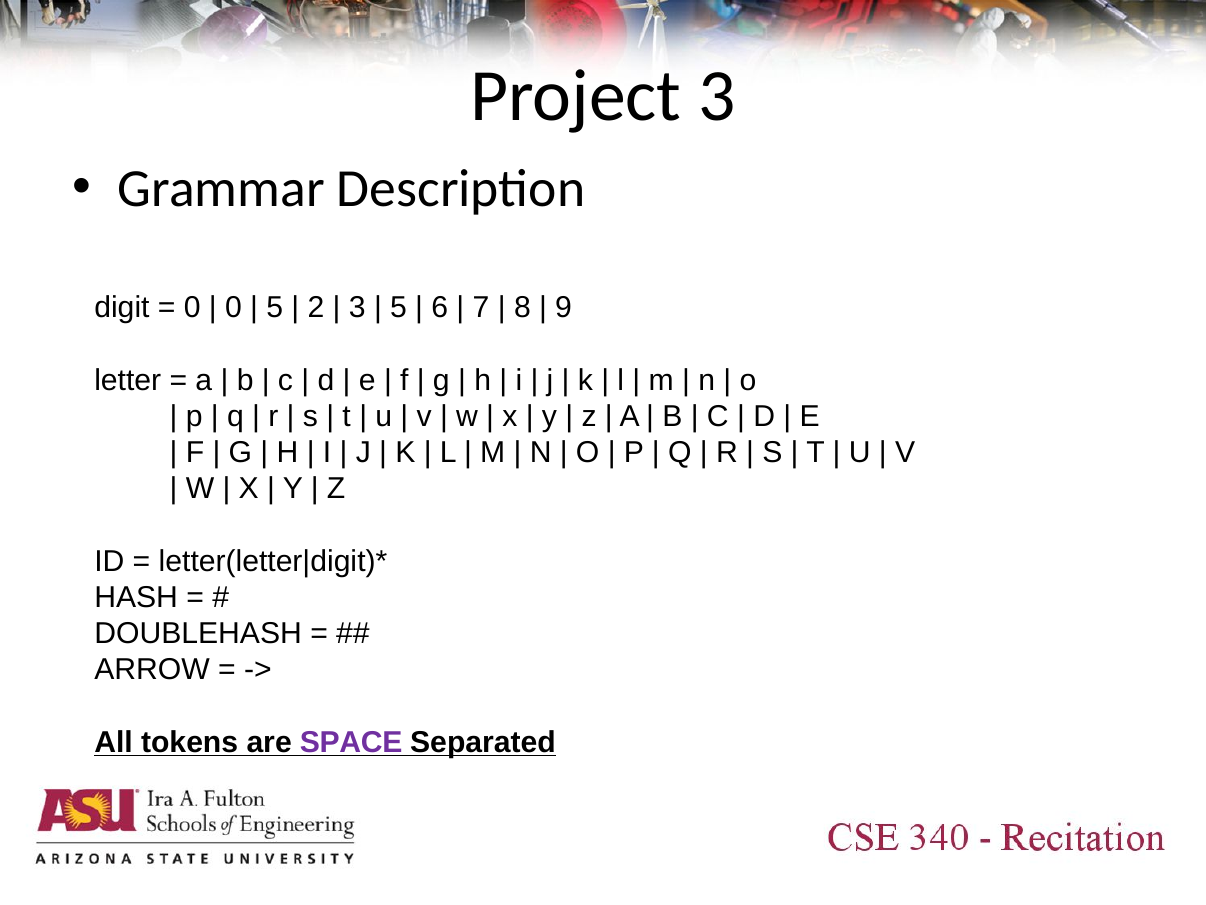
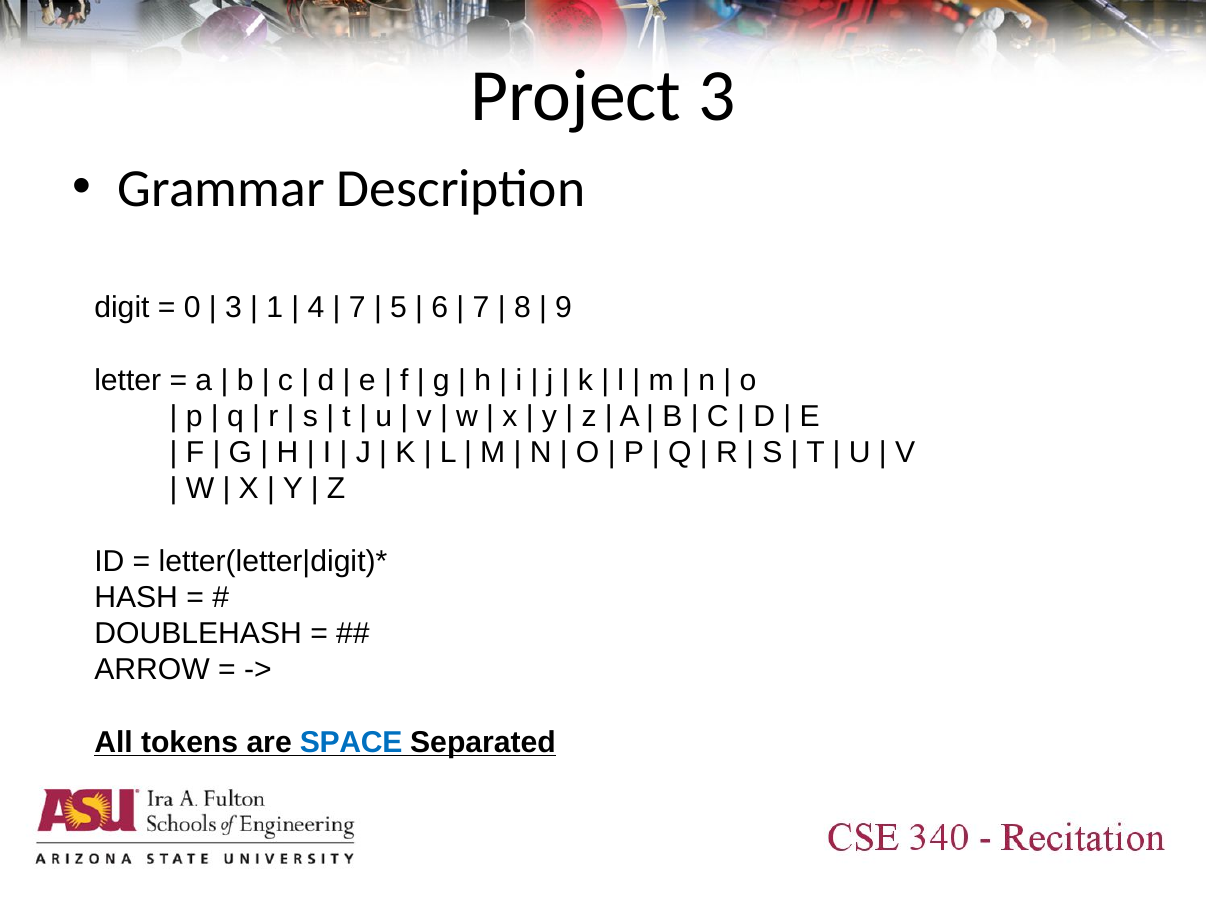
0: 0 -> 3 (233, 308)
5: 5 -> 1 (275, 308)
2: 2 -> 4 (316, 308)
3: 3 -> 7 (357, 308)
SPACE colour: purple -> blue (351, 742)
